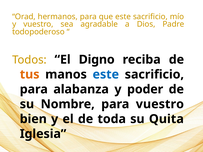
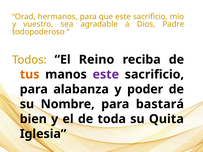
Digno: Digno -> Reino (97, 60)
este colour: blue -> purple (106, 75)
para vuestro: vuestro -> bastará (160, 104)
